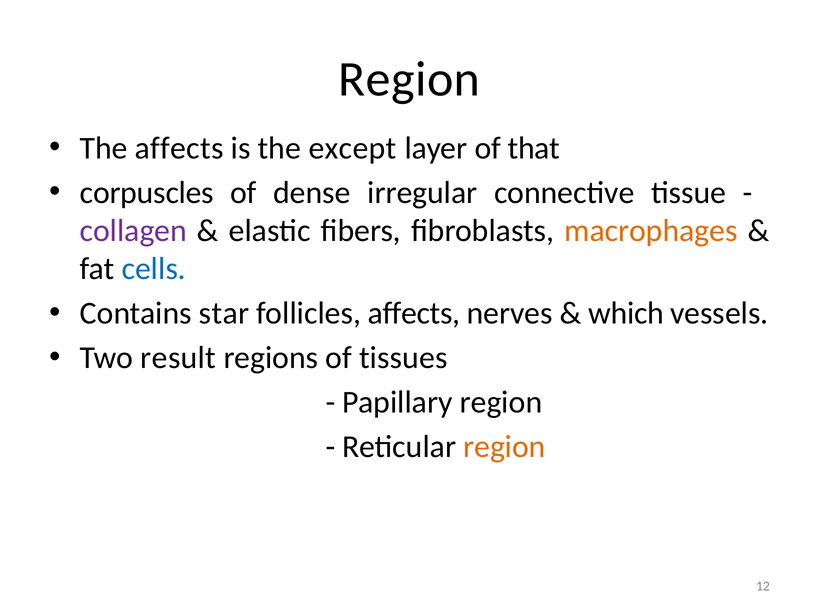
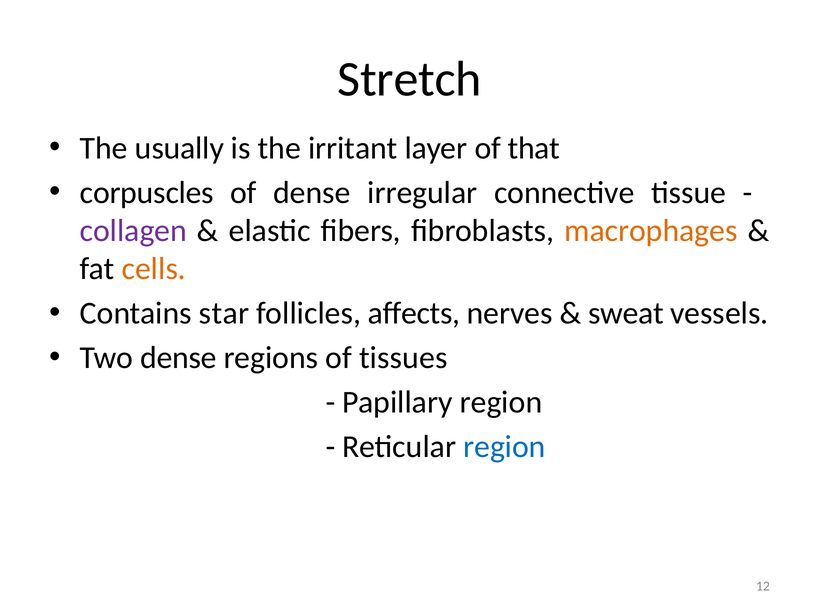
Region: Region -> Stretch (409, 79)
The affects: affects -> usually (179, 148)
except: except -> irritant (353, 148)
cells colour: blue -> orange (154, 269)
which: which -> sweat (626, 314)
Two result: result -> dense (179, 358)
region colour: orange -> blue (504, 447)
